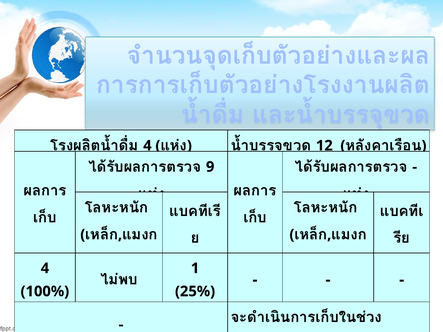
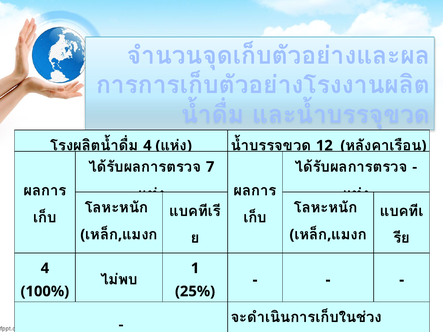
9: 9 -> 7 (210, 167)
